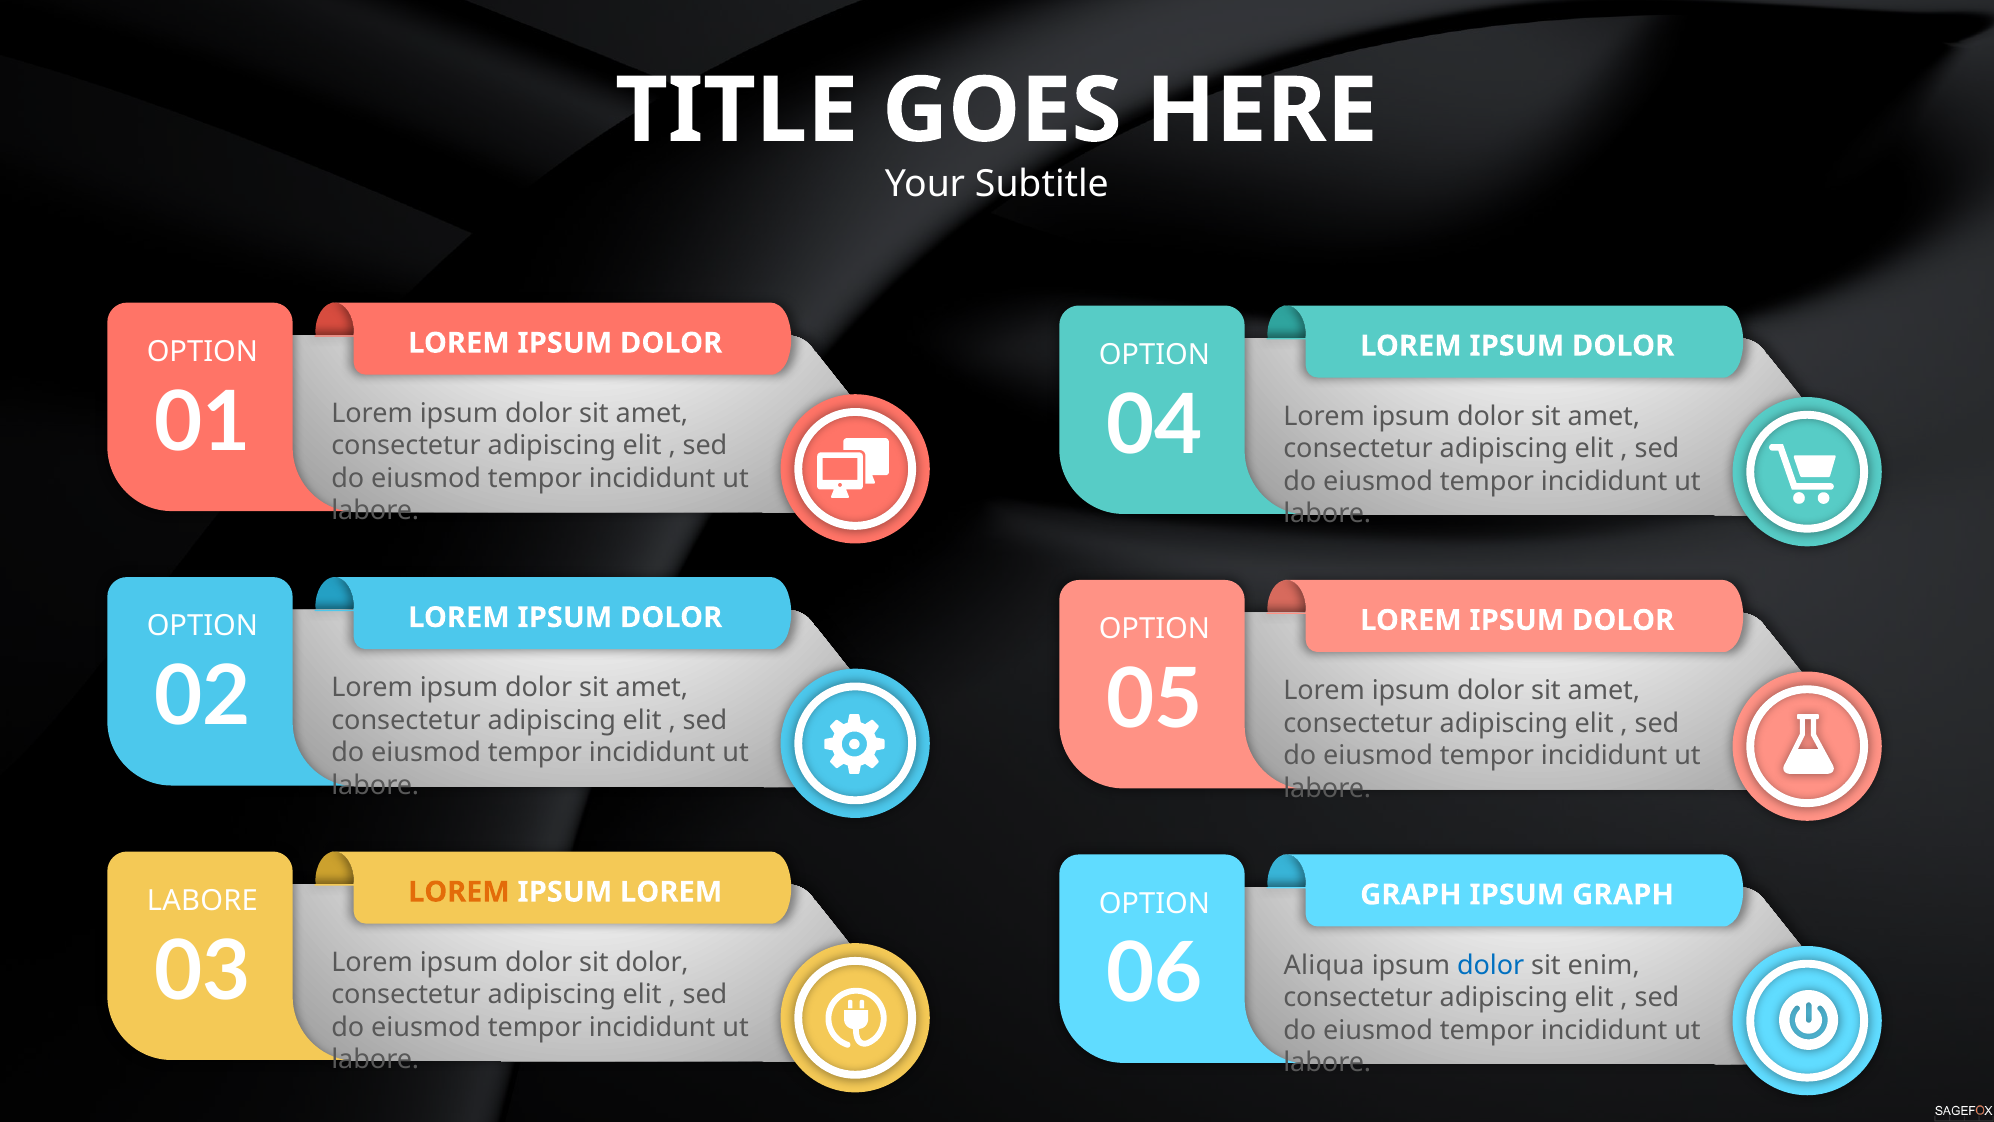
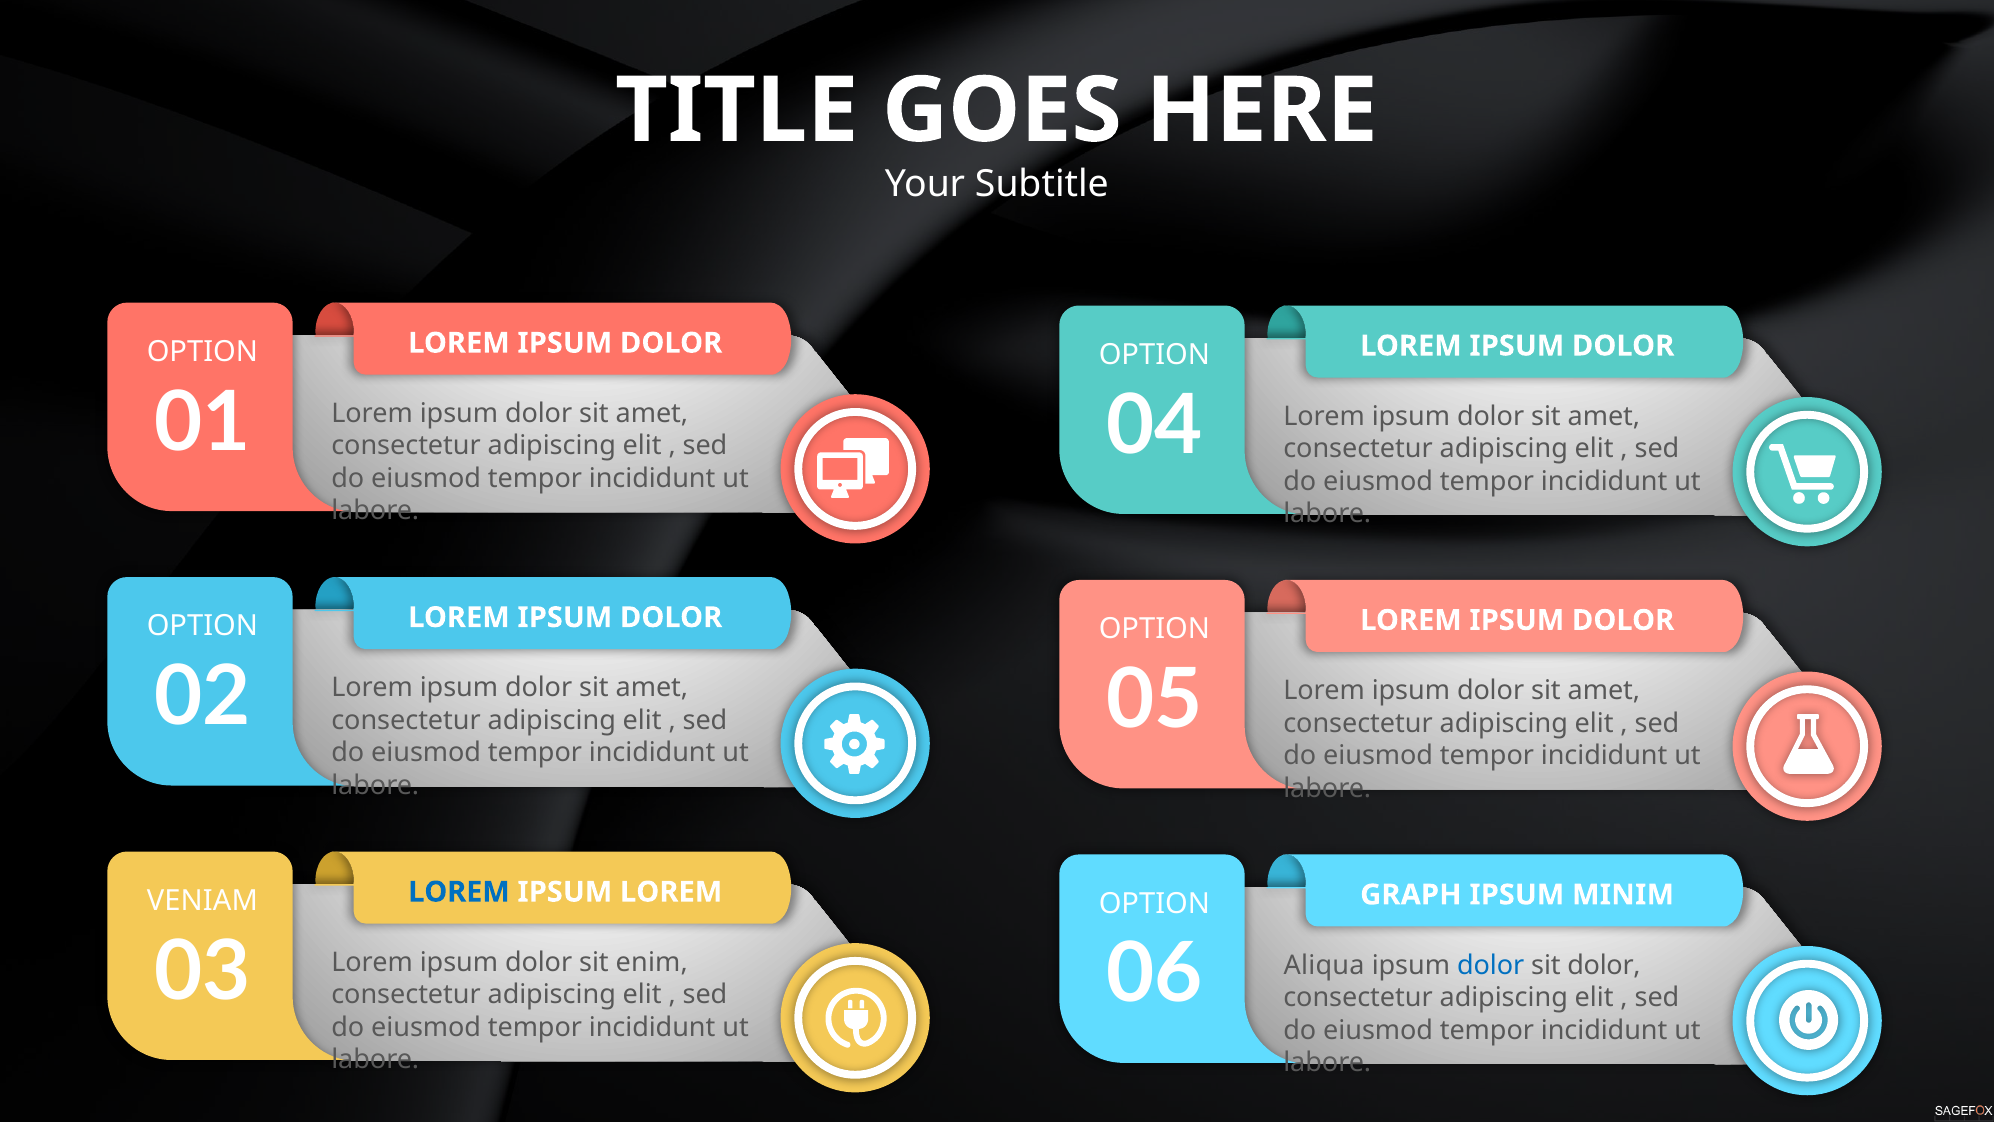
LOREM colour: orange -> blue (459, 892)
IPSUM GRAPH: GRAPH -> MINIM (1623, 895)
LABORE: LABORE -> VENIAM (202, 900)
sit dolor: dolor -> enim (652, 962)
sit enim: enim -> dolor (1604, 965)
